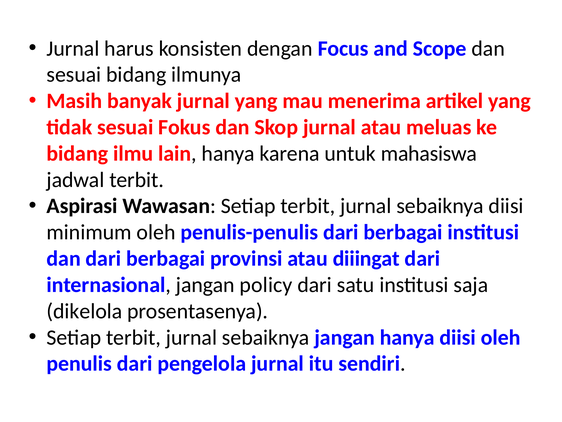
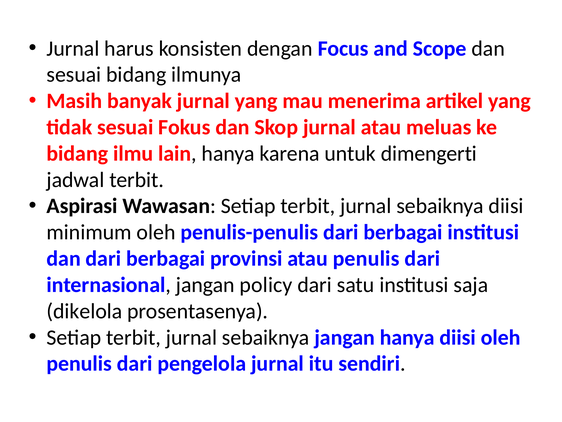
mahasiswa: mahasiswa -> dimengerti (429, 153)
atau diiingat: diiingat -> penulis (366, 258)
